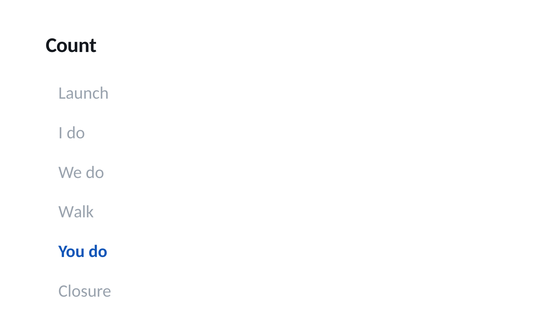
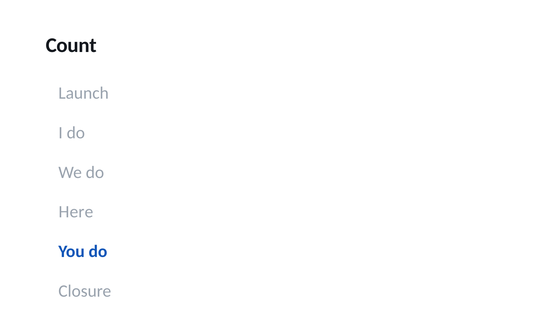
Walk: Walk -> Here (76, 212)
